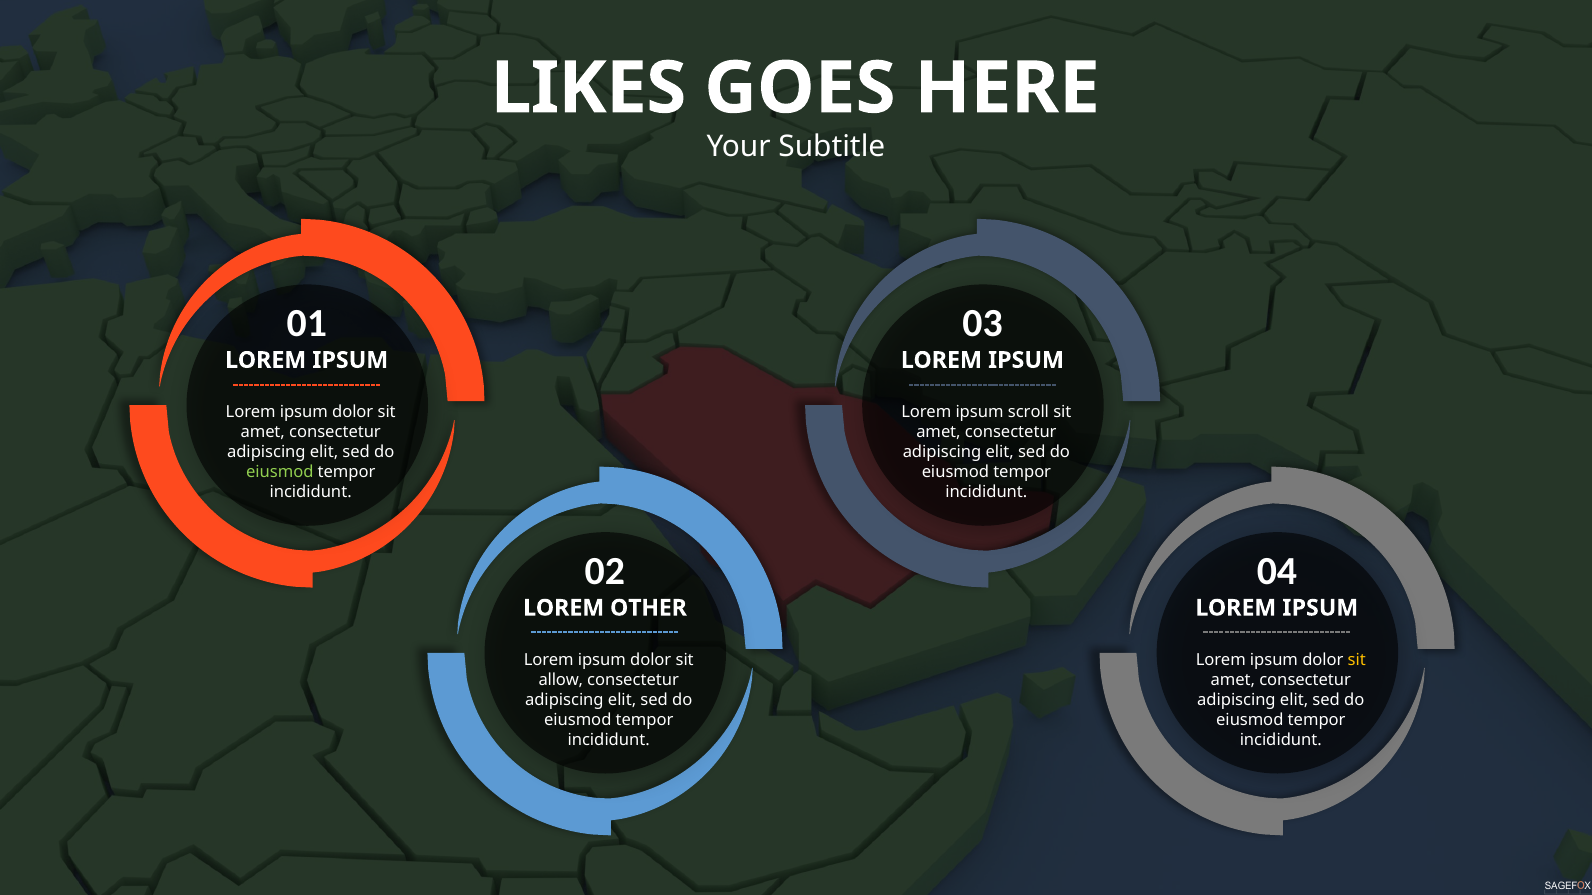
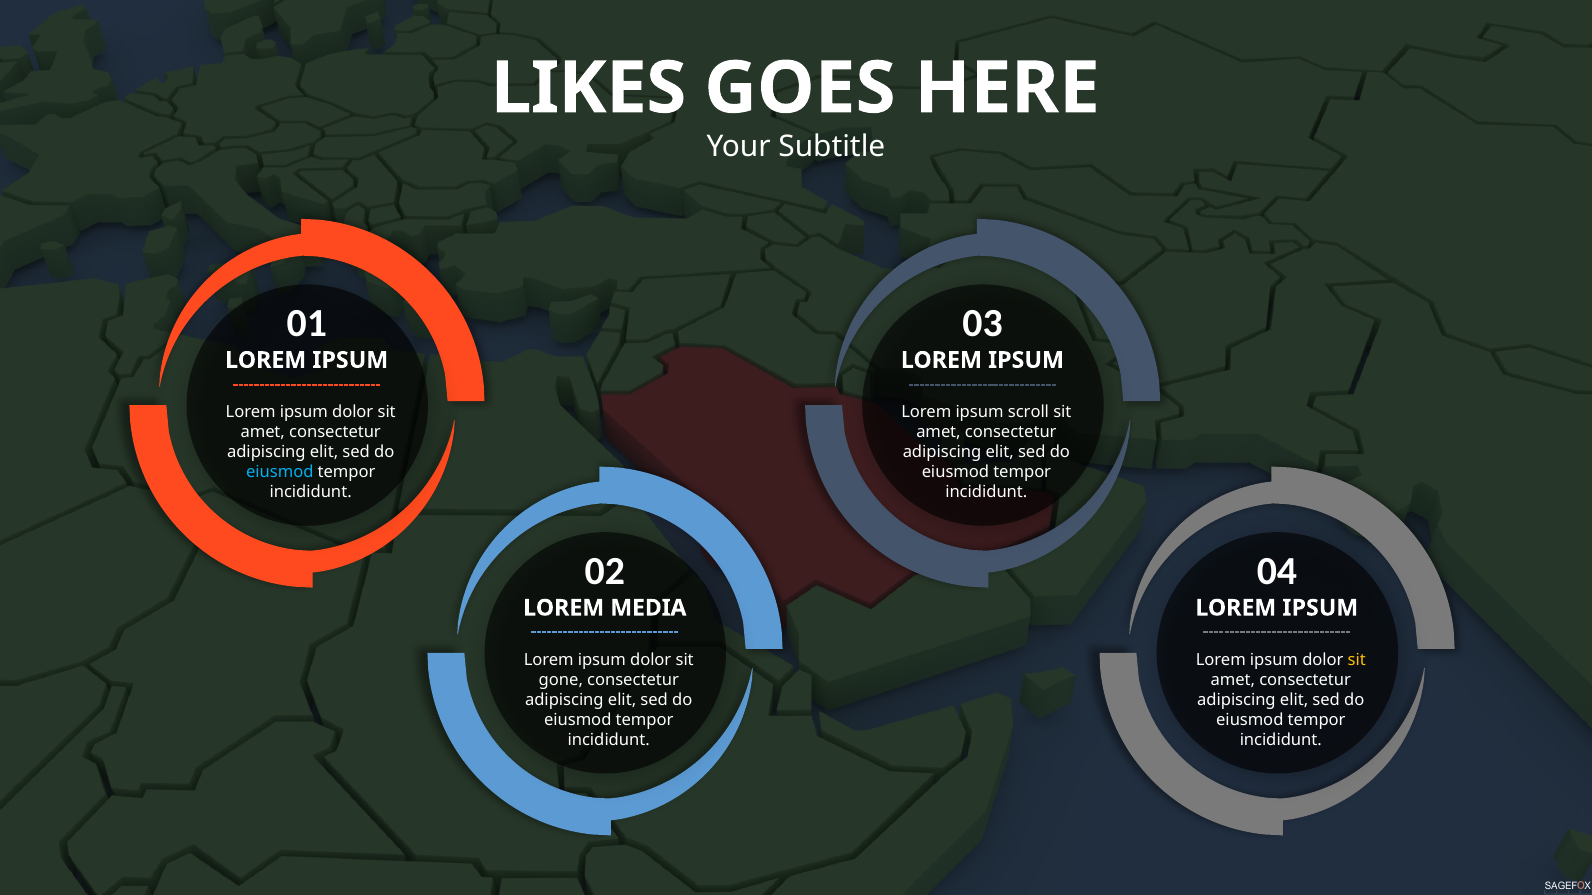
eiusmod colour: light green -> light blue (280, 472)
OTHER: OTHER -> MEDIA (648, 608)
allow: allow -> gone (561, 680)
